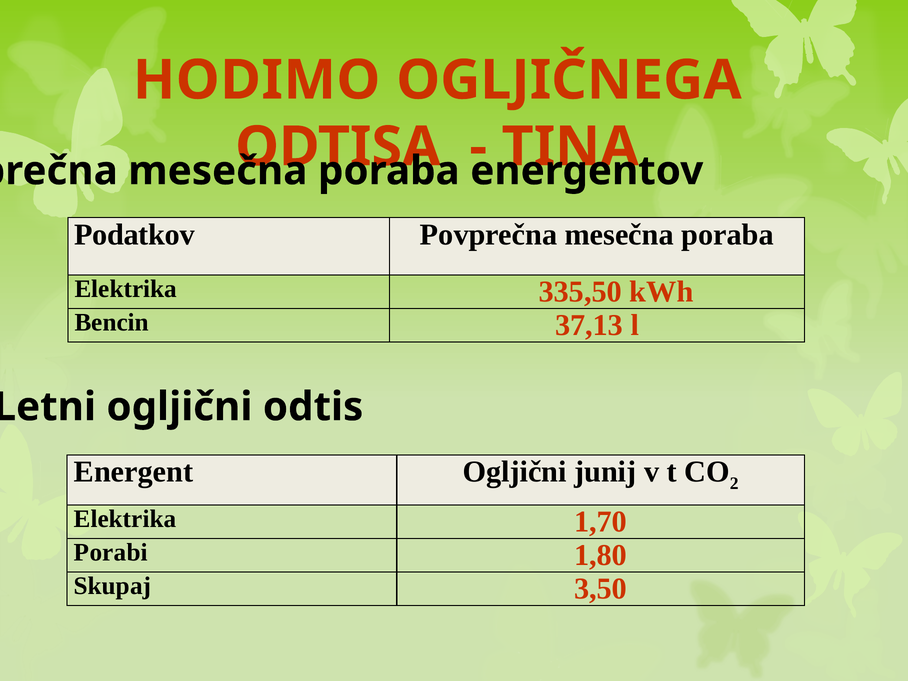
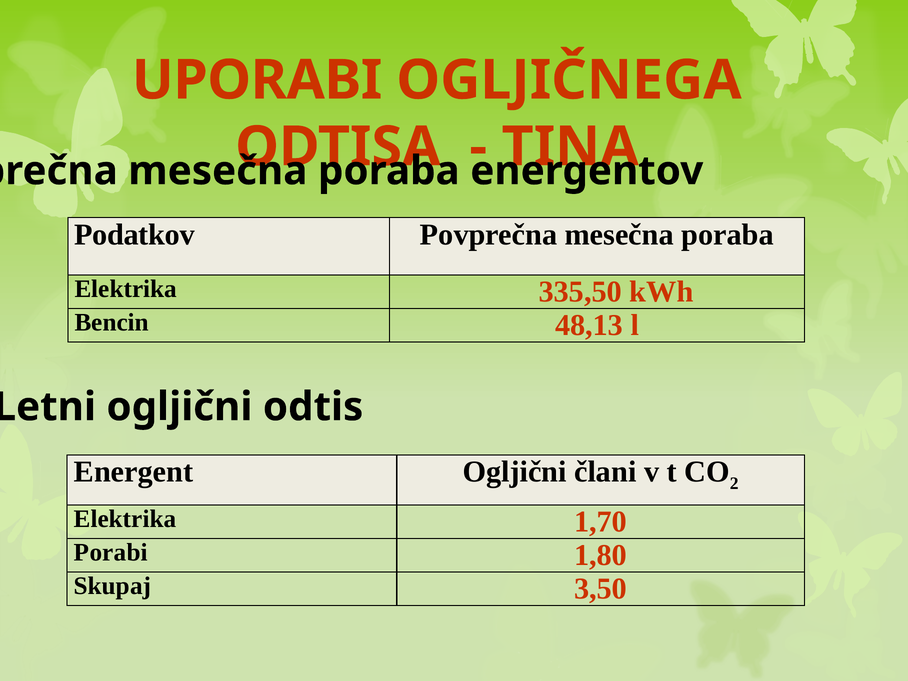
HODIMO: HODIMO -> UPORABI (257, 80)
37,13: 37,13 -> 48,13 (589, 325)
junij: junij -> člani (605, 472)
